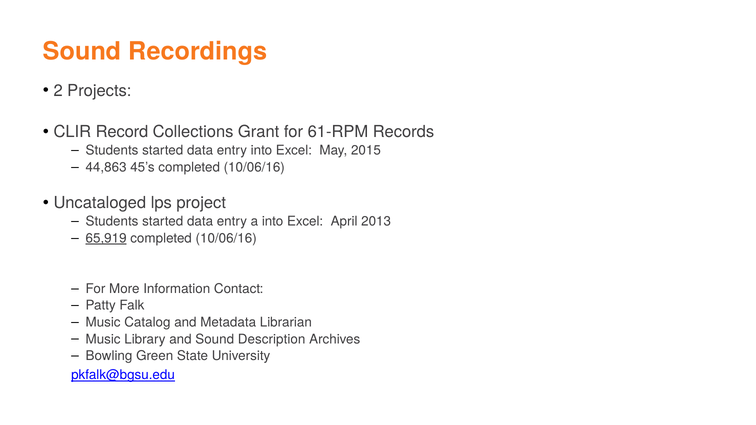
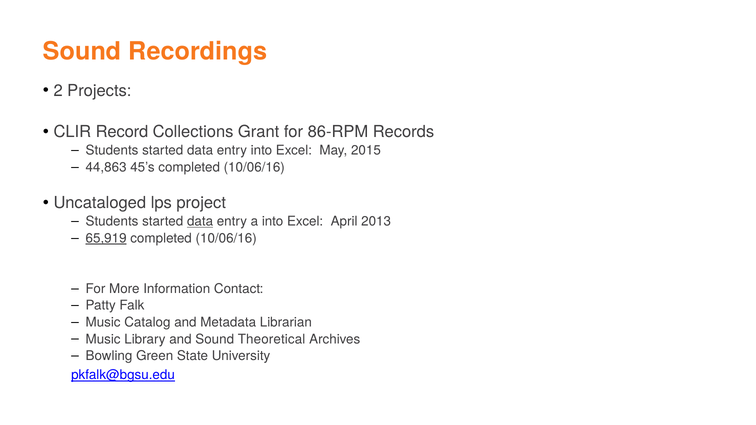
61-RPM: 61-RPM -> 86-RPM (338, 132)
data underline: none -> present (200, 222)
Description: Description -> Theoretical (272, 339)
